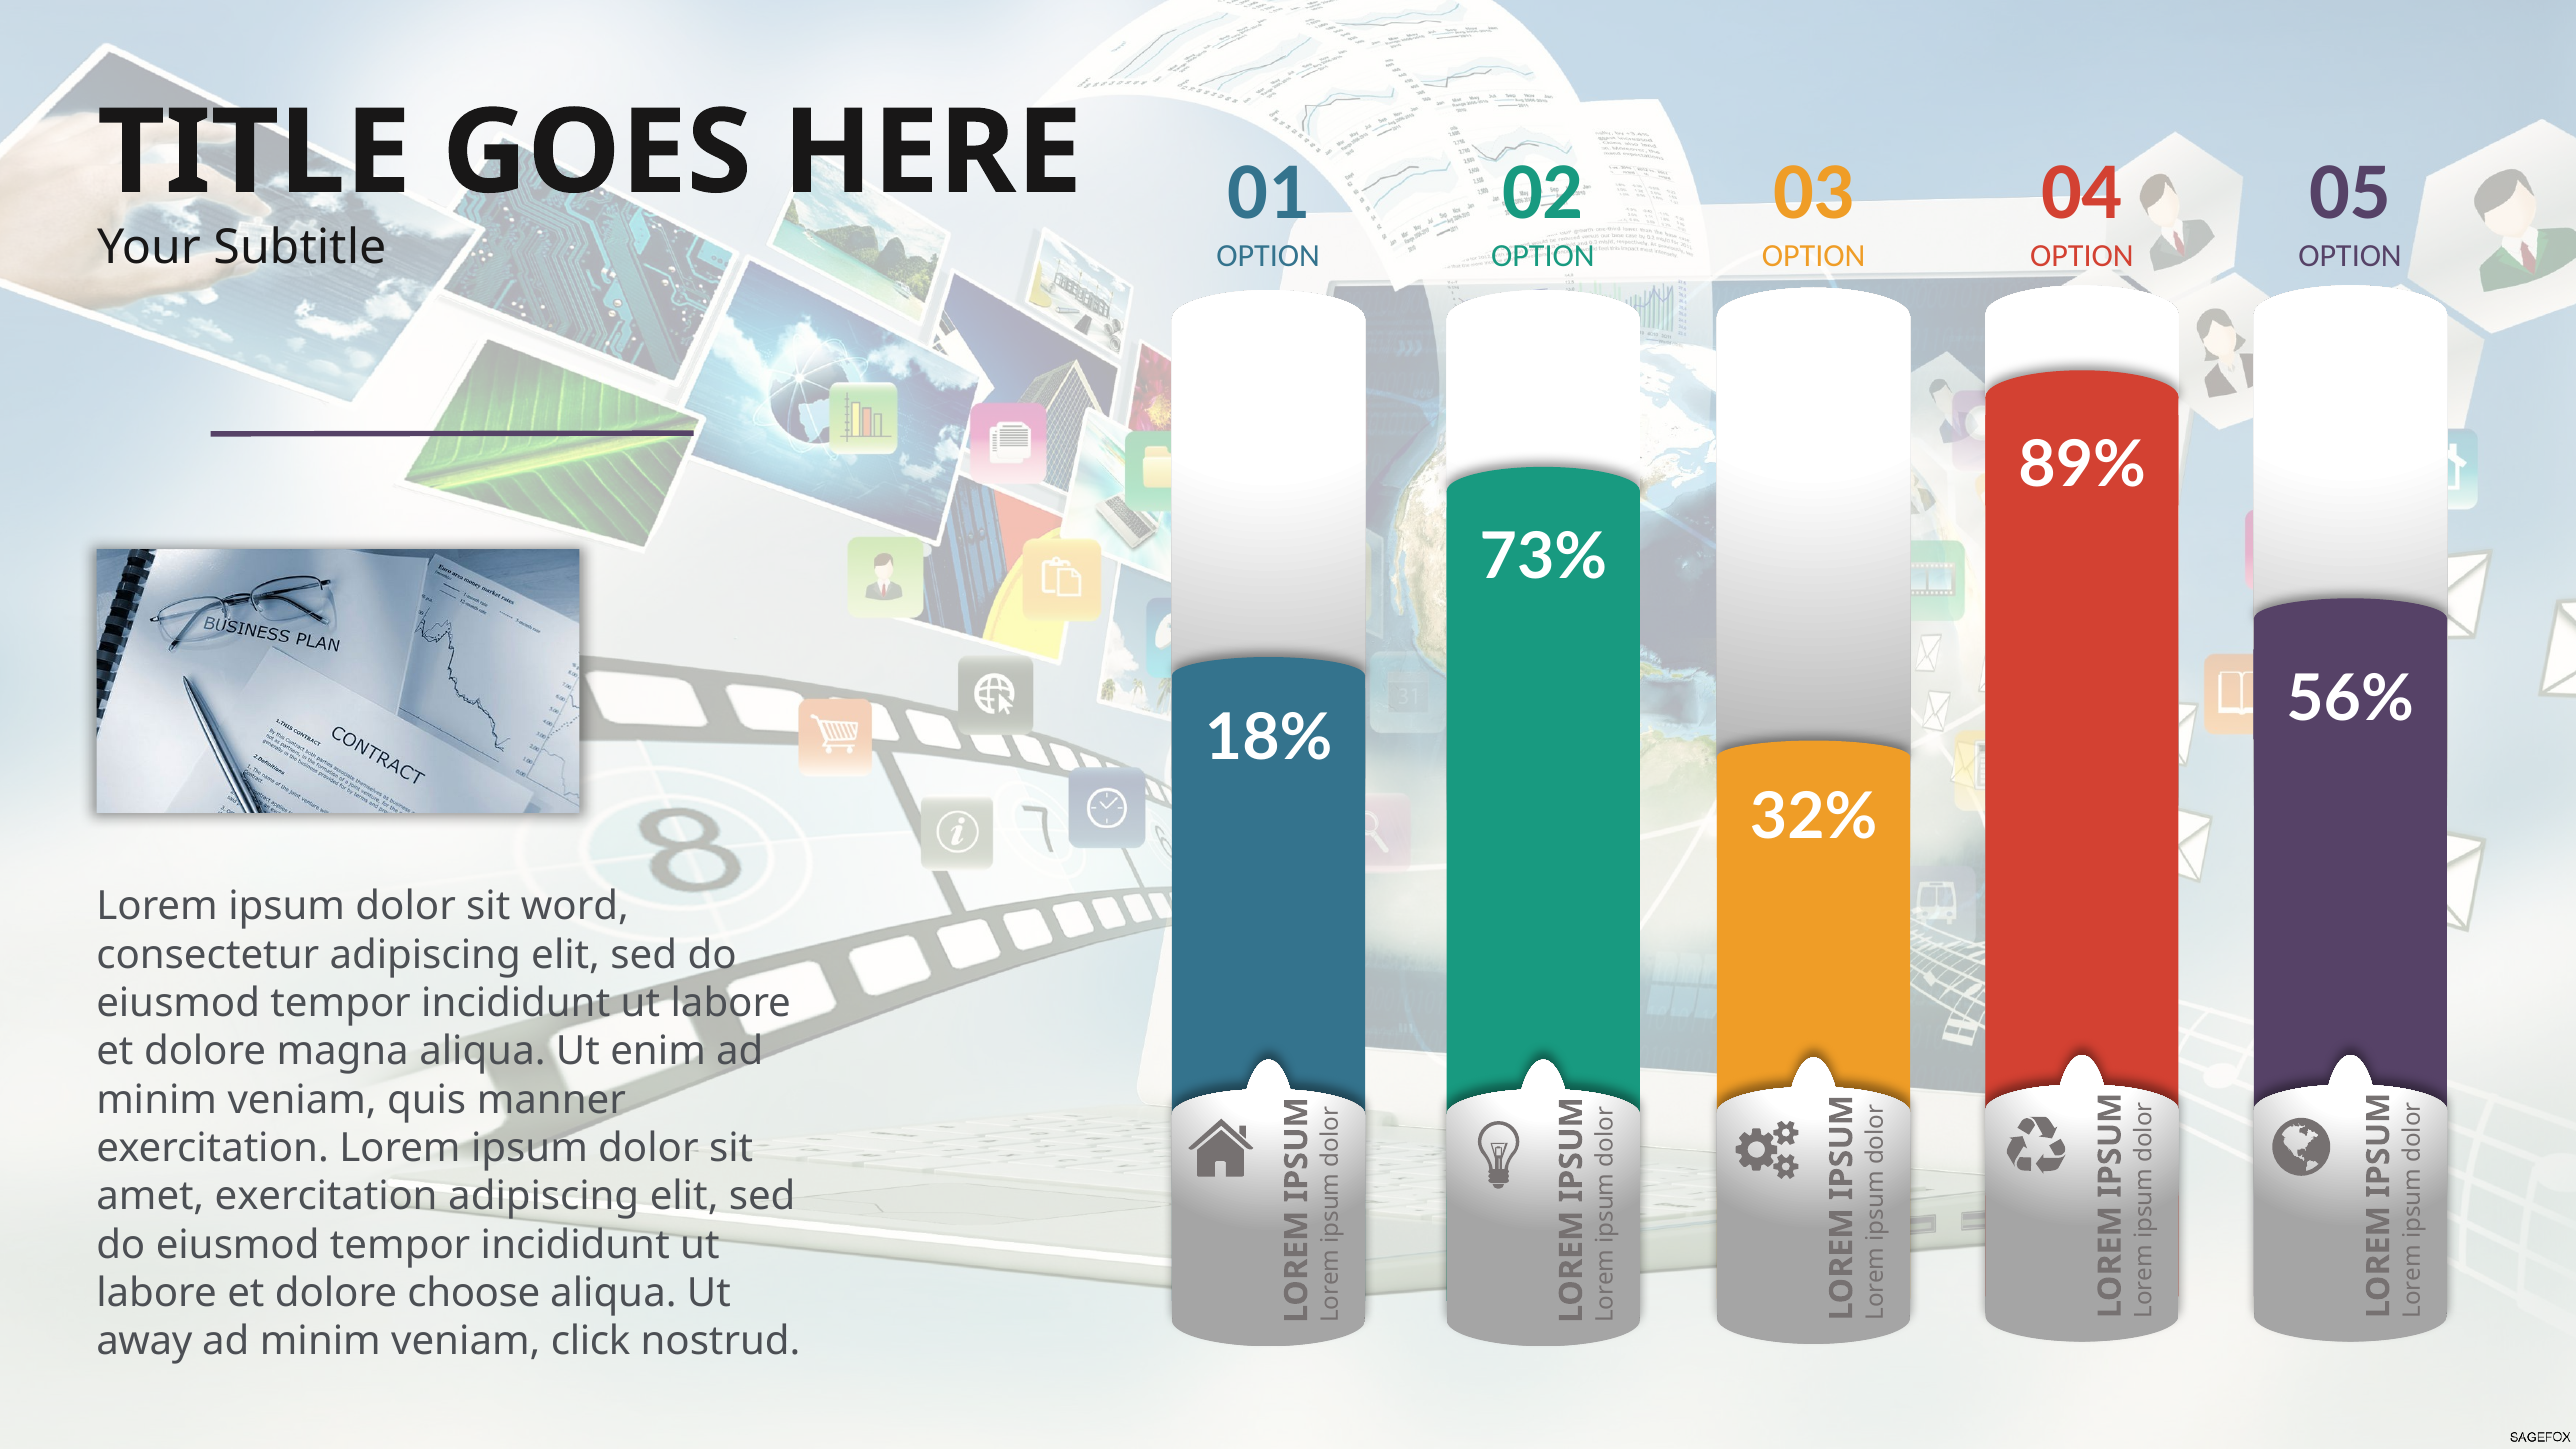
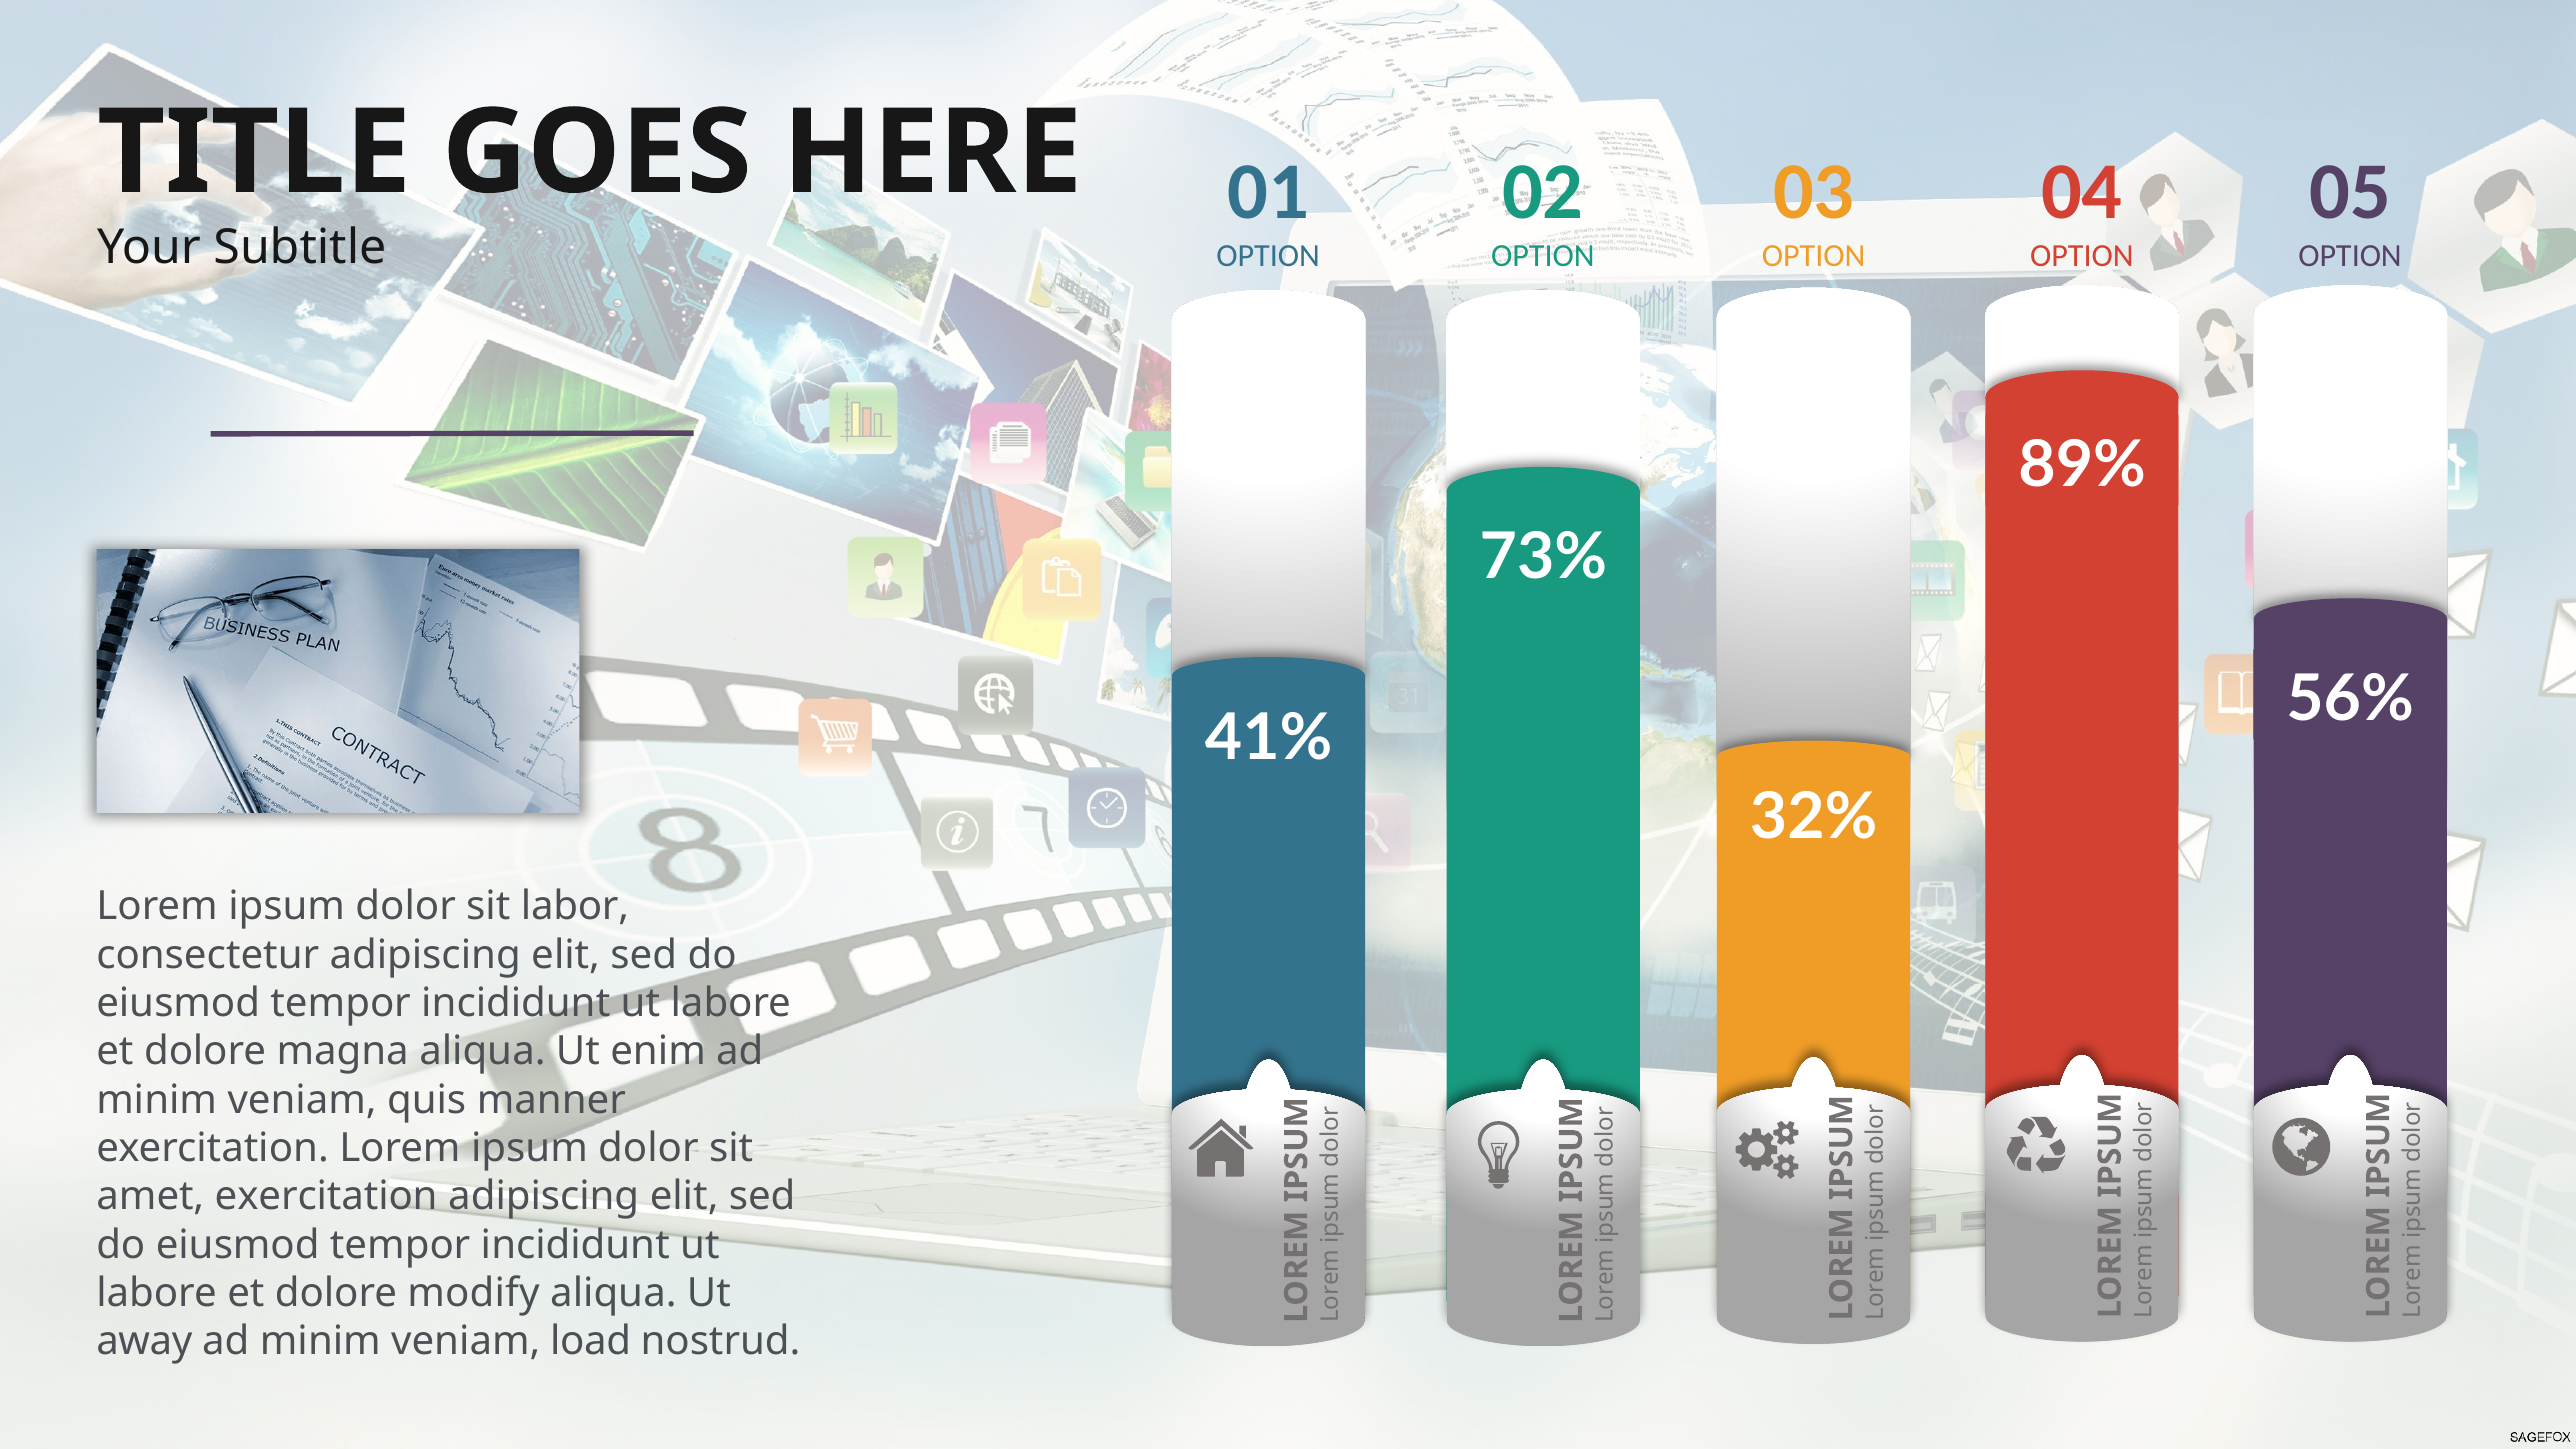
18%: 18% -> 41% (1269, 738)
word: word -> labor (575, 907)
choose: choose -> modify (474, 1293)
click: click -> load (591, 1341)
